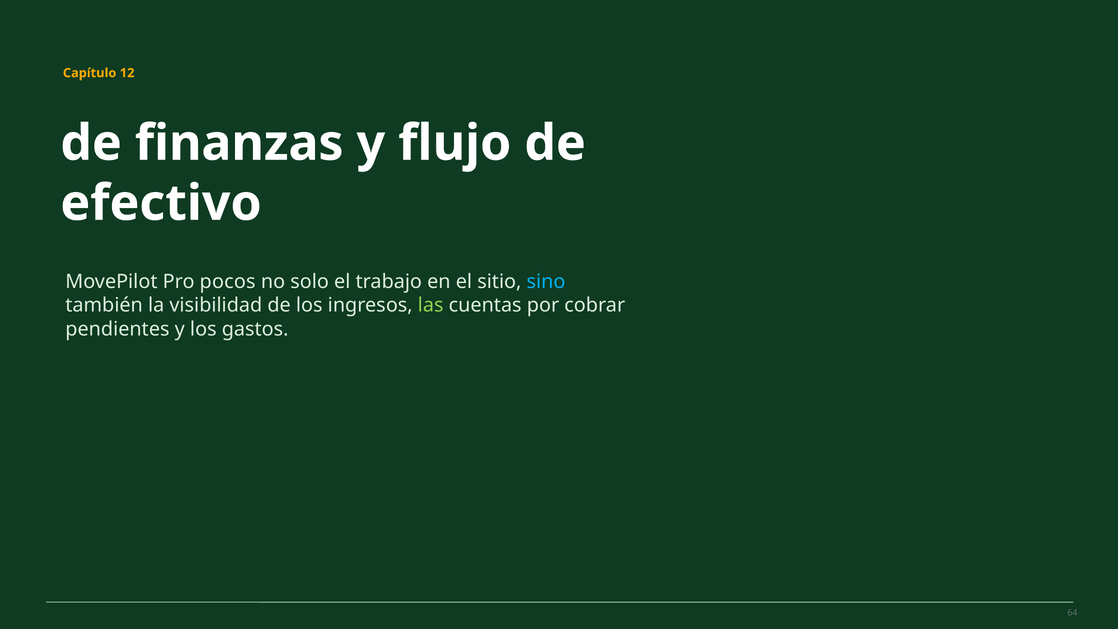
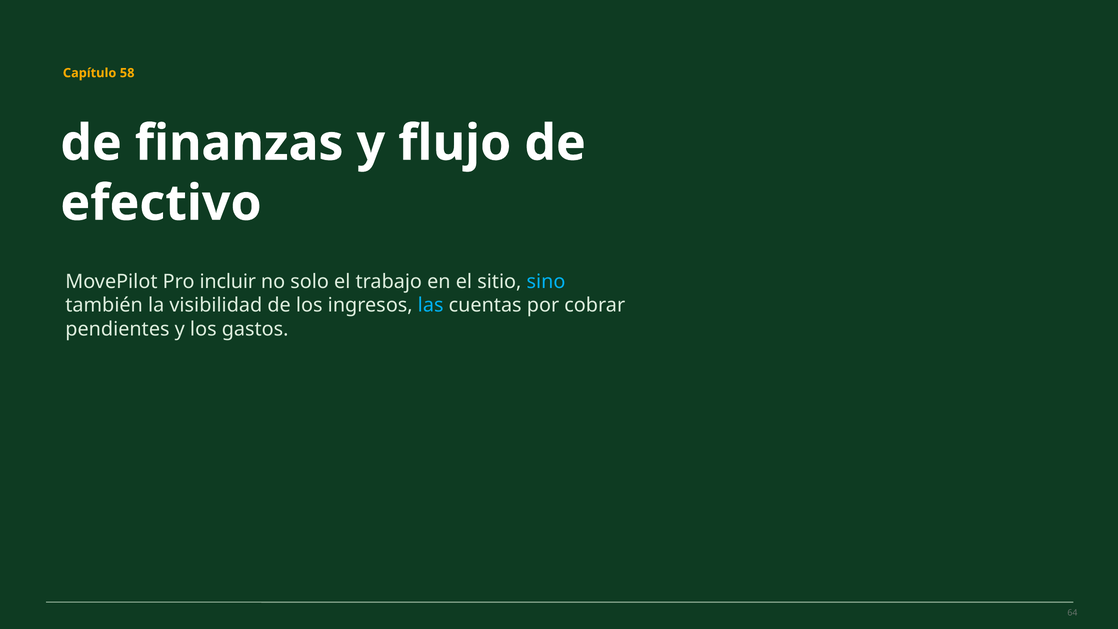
12: 12 -> 58 (127, 73)
pocos: pocos -> incluir (228, 282)
las colour: light green -> light blue (431, 305)
